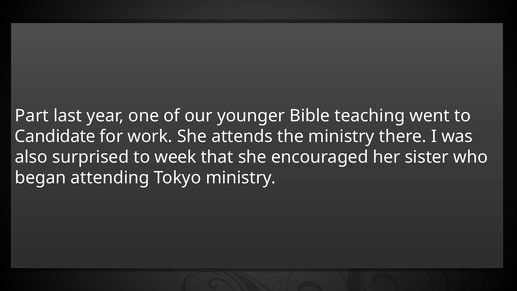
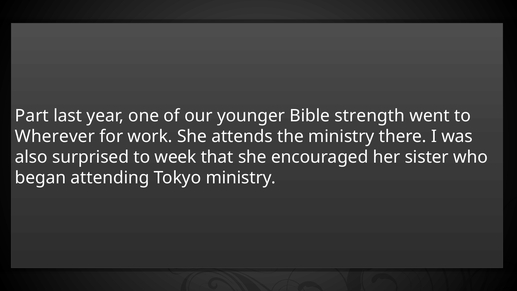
teaching: teaching -> strength (370, 116)
Candidate: Candidate -> Wherever (55, 136)
